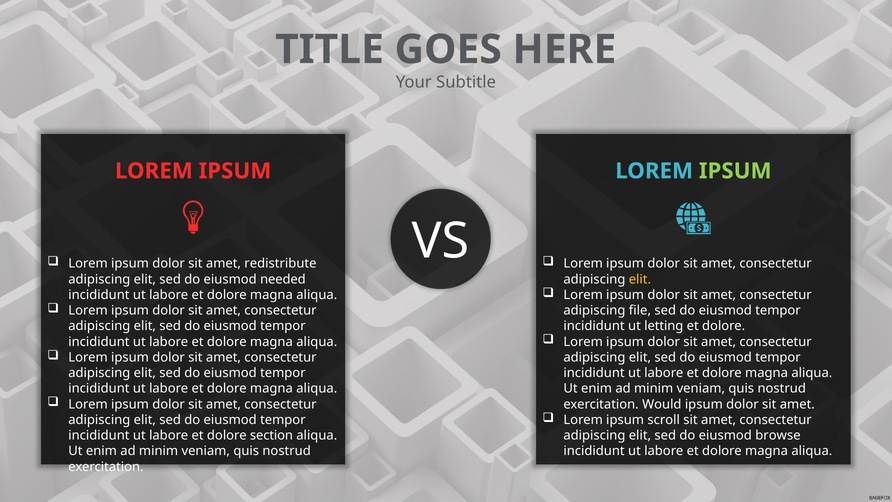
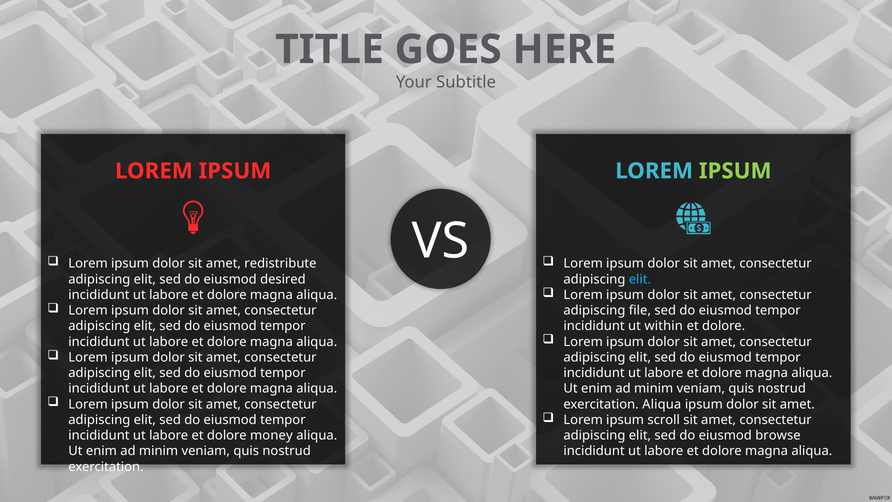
needed: needed -> desired (283, 279)
elit colour: yellow -> light blue (640, 279)
letting: letting -> within (664, 326)
exercitation Would: Would -> Aliqua (662, 404)
section: section -> money (271, 435)
